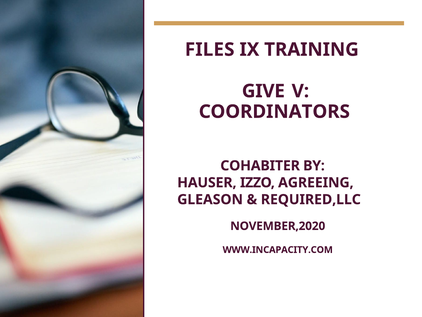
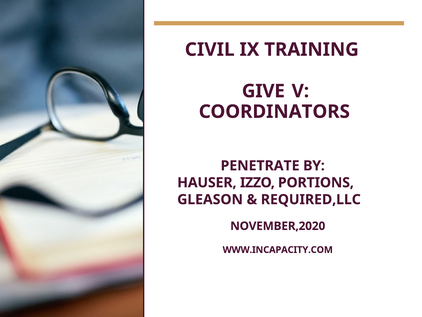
FILES: FILES -> CIVIL (210, 50)
COHABITER: COHABITER -> PENETRATE (260, 165)
AGREEING: AGREEING -> PORTIONS (316, 182)
